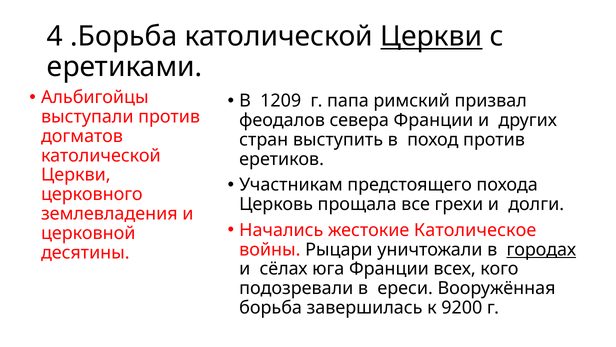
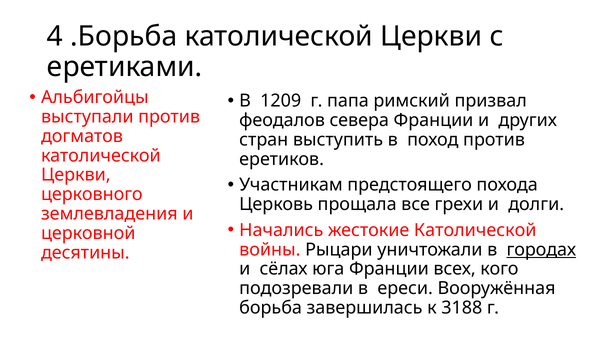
Церкви underline: present -> none (431, 37)
жестокие Католическое: Католическое -> Католической (475, 230)
9200: 9200 -> 3188 (462, 307)
